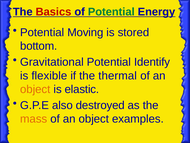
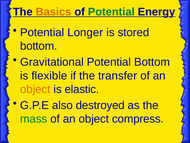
Basics colour: red -> orange (54, 12)
Moving: Moving -> Longer (85, 32)
Potential Identify: Identify -> Bottom (152, 62)
thermal: thermal -> transfer (118, 75)
mass colour: orange -> green (34, 119)
examples: examples -> compress (138, 119)
